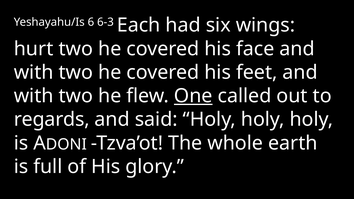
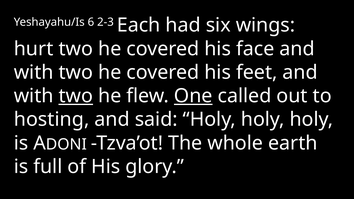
6-3: 6-3 -> 2-3 (105, 22)
two underline: none -> present (76, 96)
regards: regards -> hosting (52, 120)
